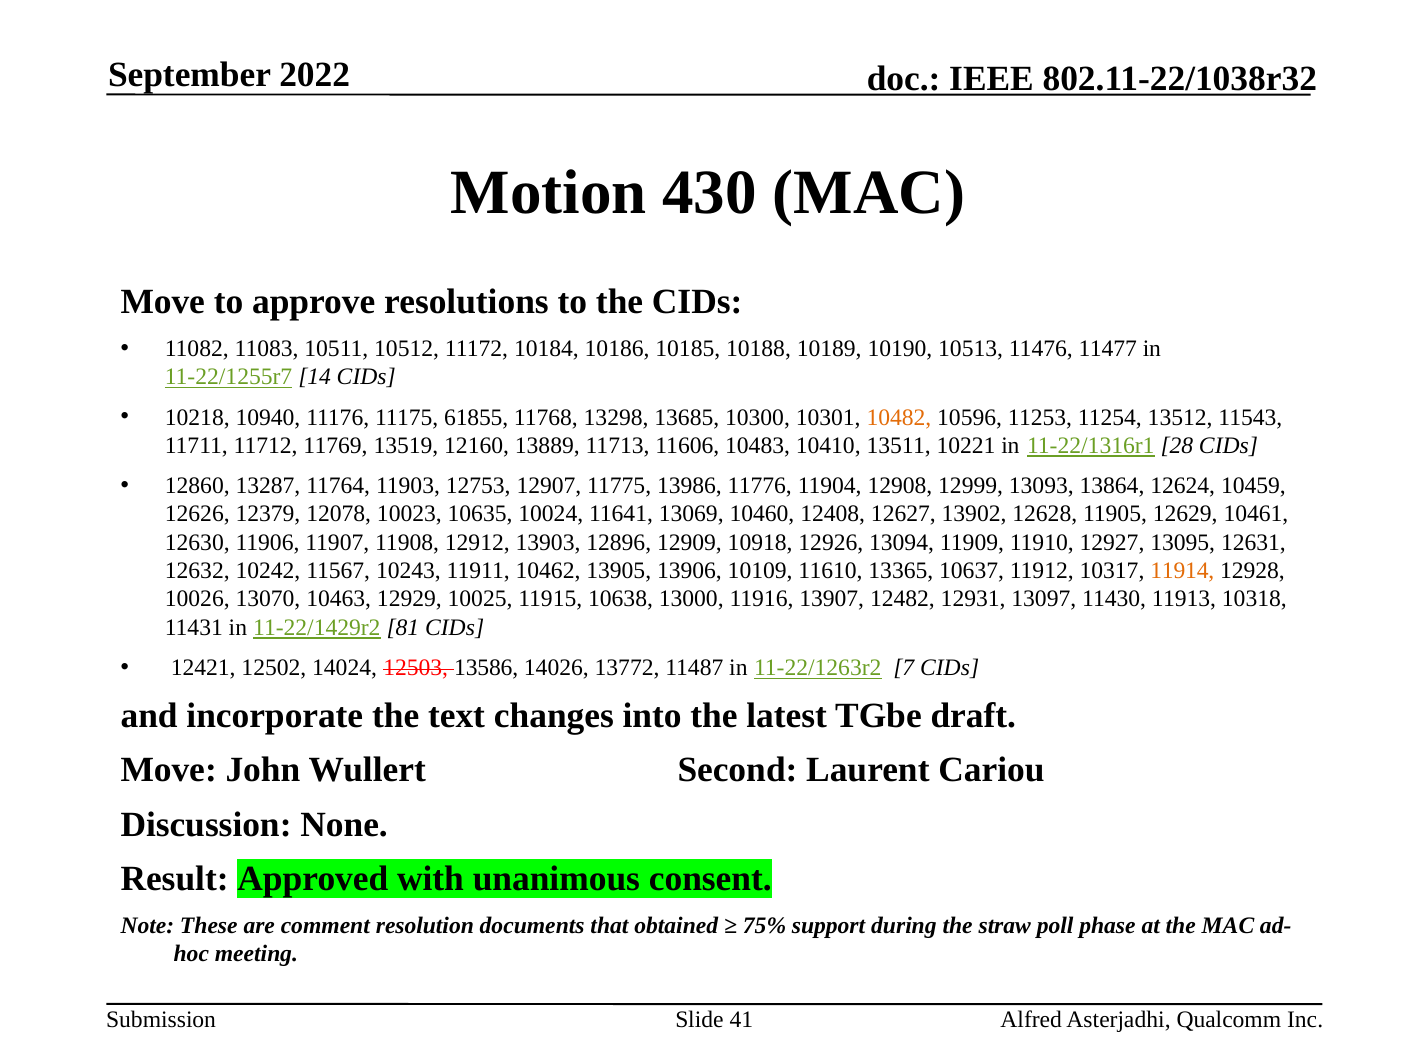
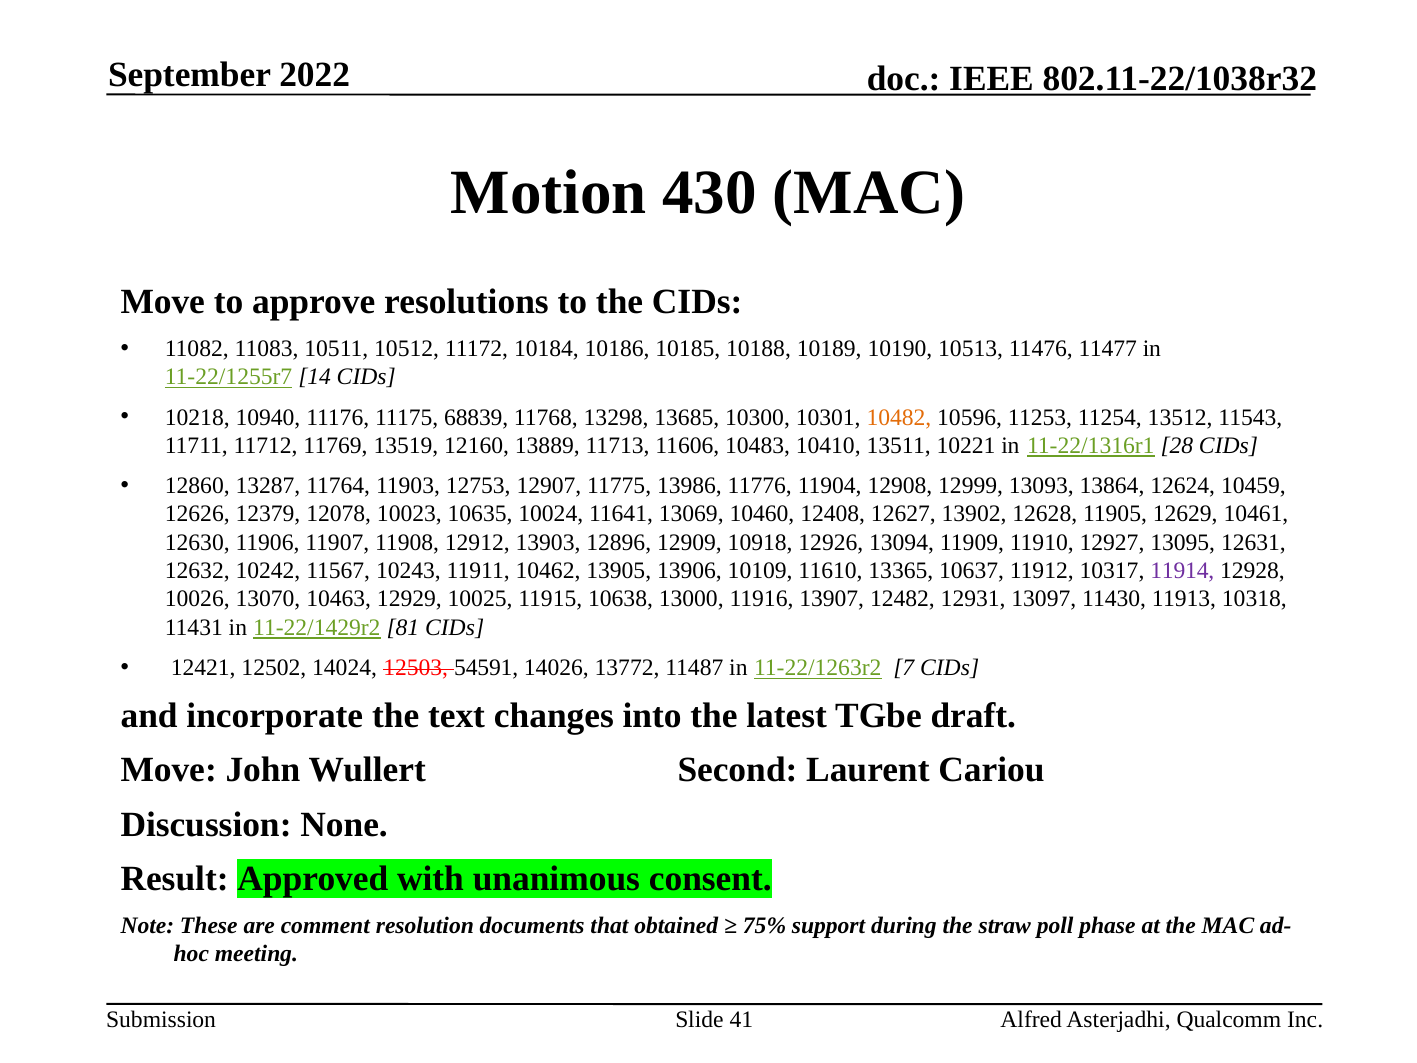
61855: 61855 -> 68839 (476, 417)
11914 colour: orange -> purple (1182, 571)
13586: 13586 -> 54591 (486, 668)
